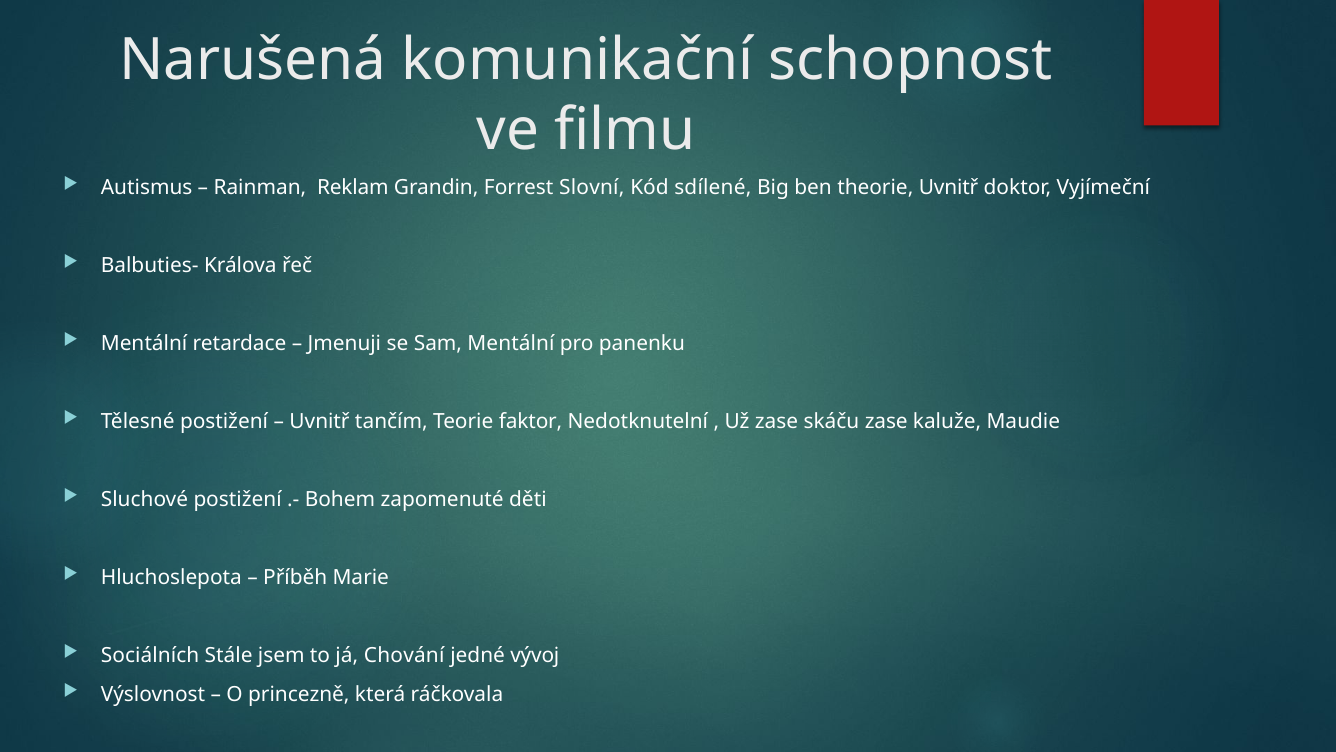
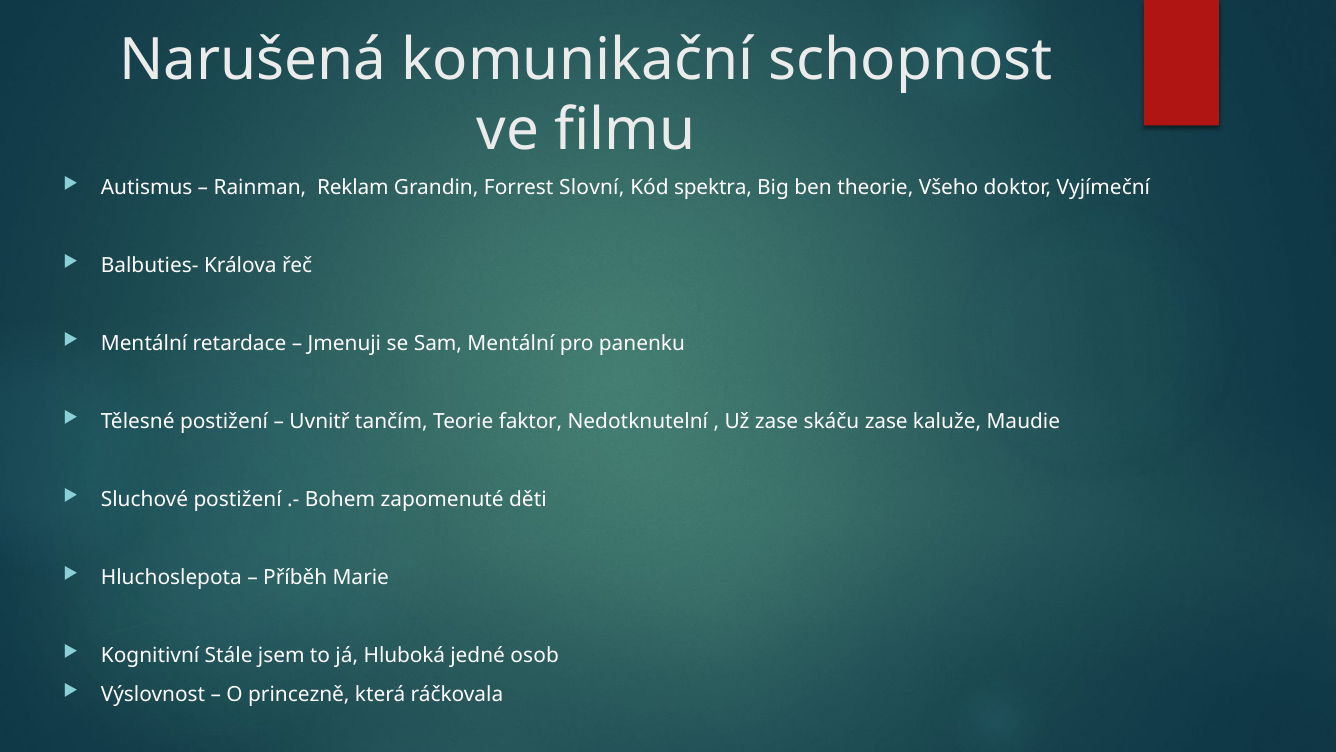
sdílené: sdílené -> spektra (713, 187)
theorie Uvnitř: Uvnitř -> Všeho (949, 187)
Sociálních: Sociálních -> Kognitivní (150, 655)
Chování: Chování -> Hluboká (404, 655)
vývoj: vývoj -> osob (535, 655)
